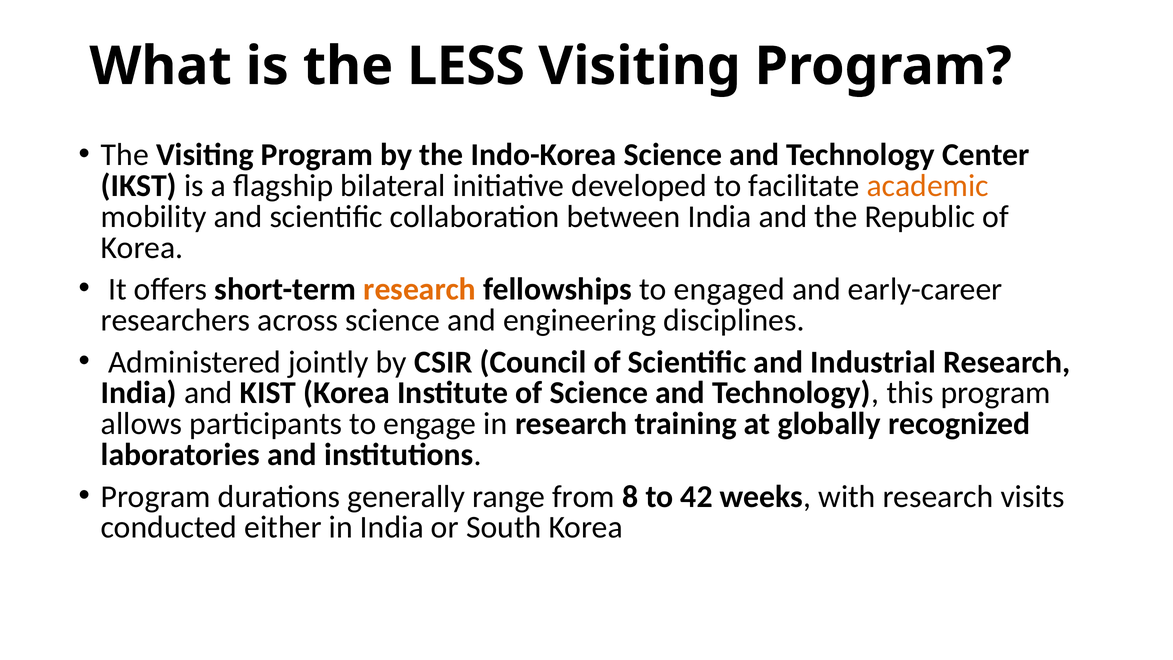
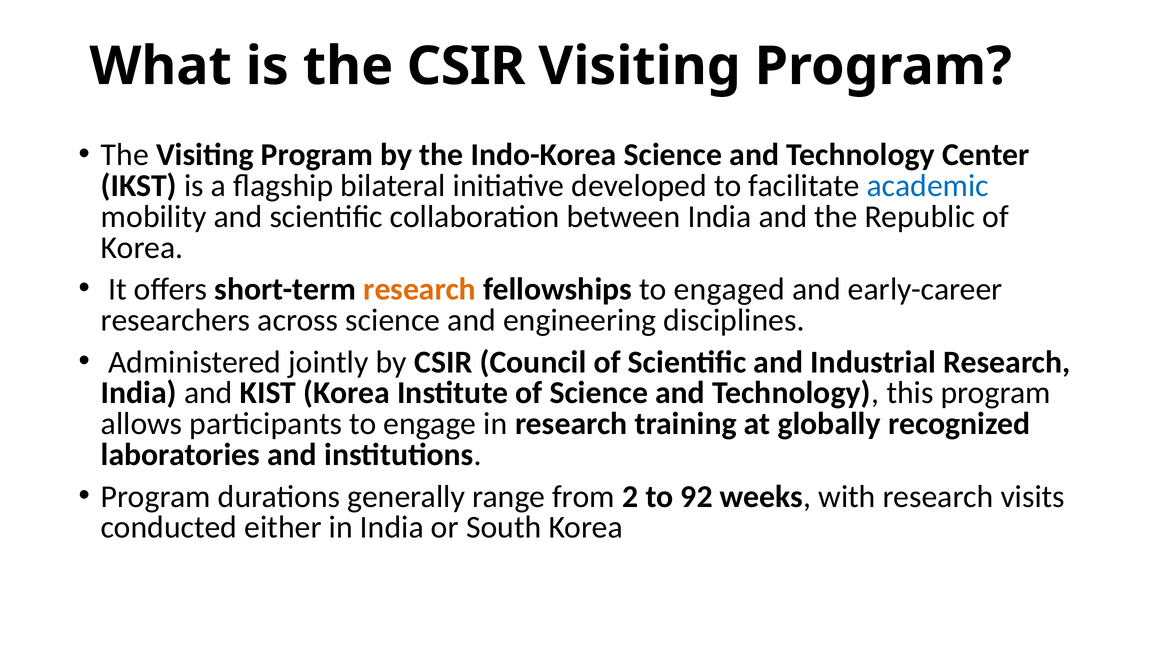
the LESS: LESS -> CSIR (466, 66)
academic colour: orange -> blue (928, 186)
8: 8 -> 2 (630, 496)
42: 42 -> 92 (697, 496)
